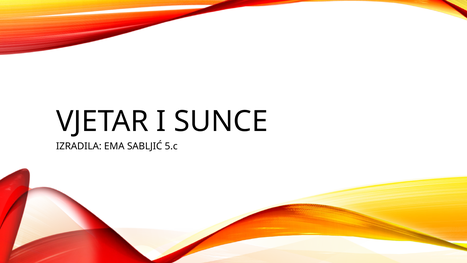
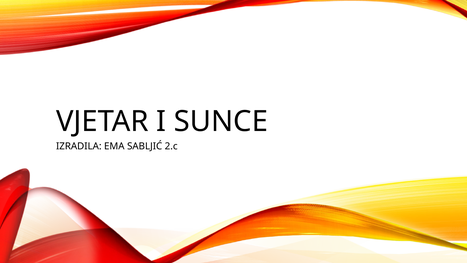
5.c: 5.c -> 2.c (171, 146)
